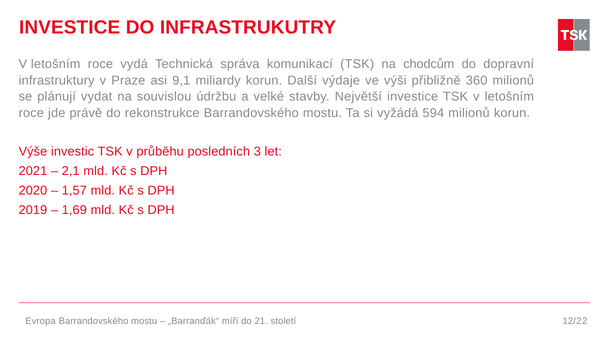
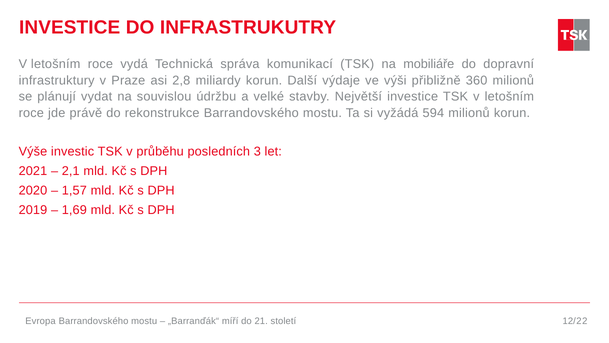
chodcům: chodcům -> mobiliáře (429, 64)
9,1: 9,1 -> 2,8 (181, 80)
